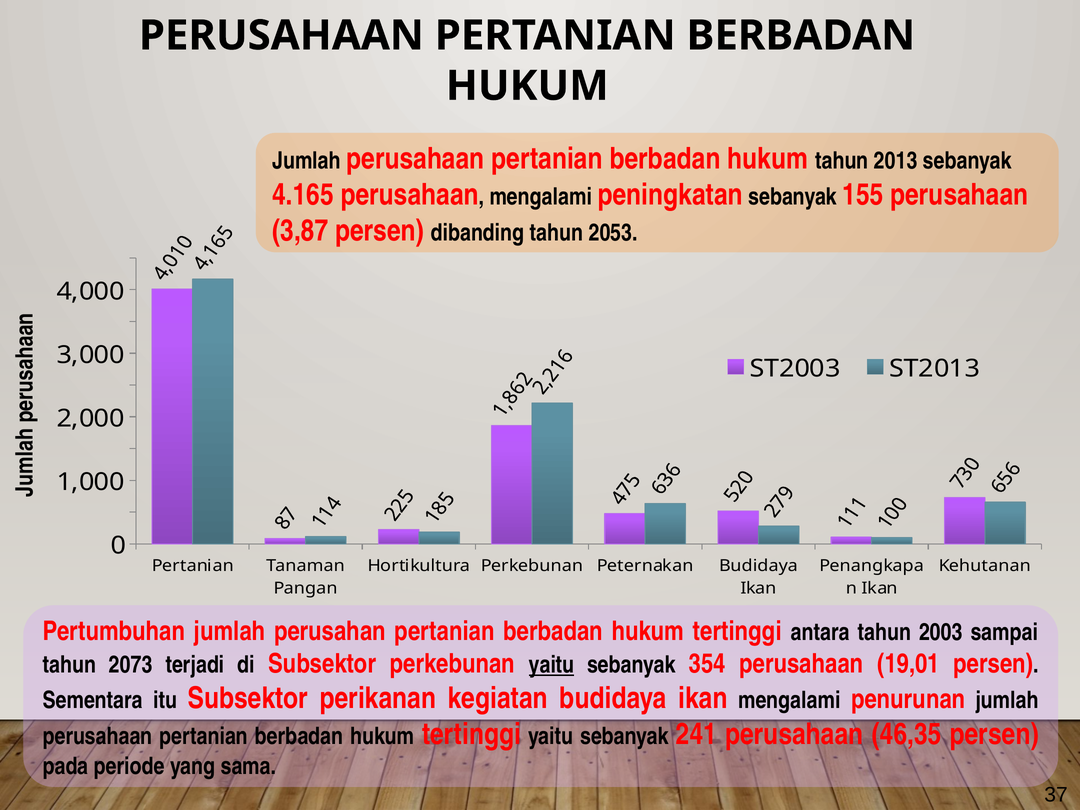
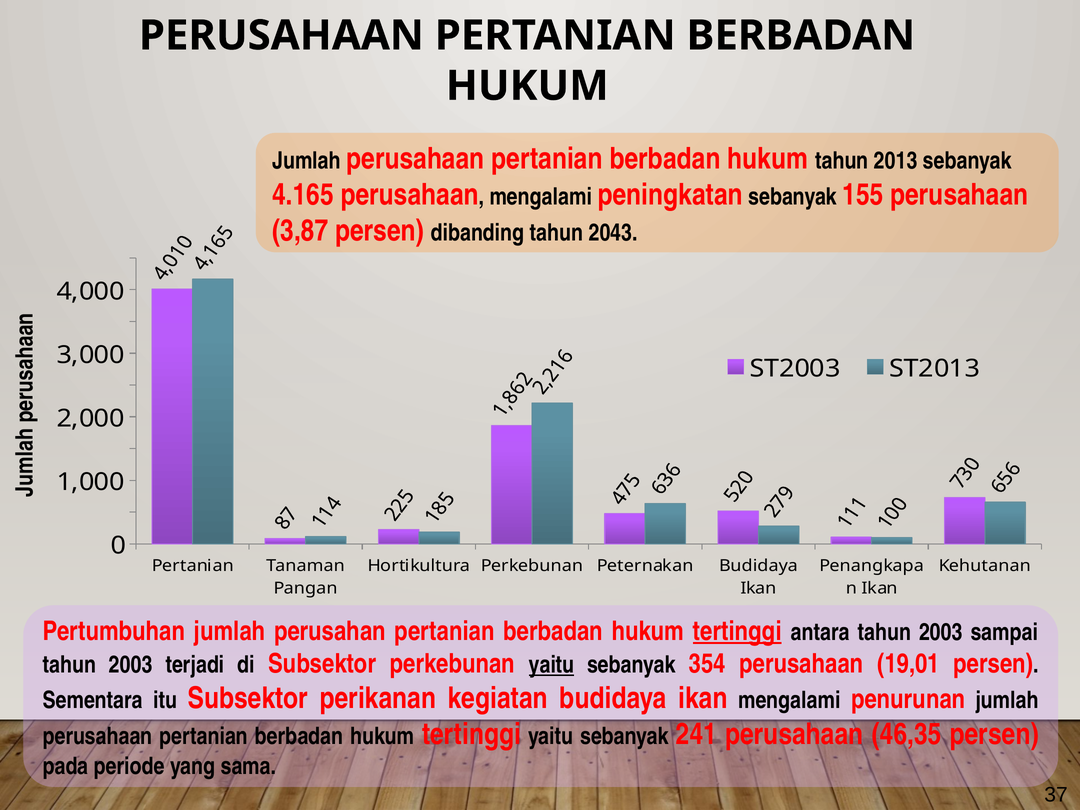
2053: 2053 -> 2043 (613, 233)
tertinggi underline: none -> present (737, 631)
2073: 2073 -> 2003 (131, 665)
